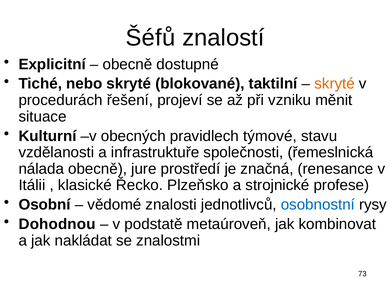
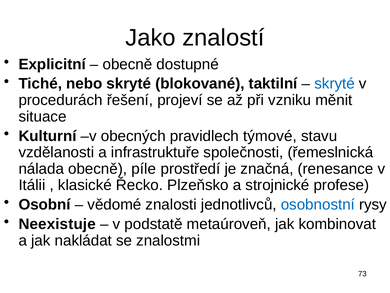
Šéfů: Šéfů -> Jako (151, 38)
skryté colour: orange -> blue (335, 84)
jure: jure -> píle (144, 169)
Dohodnou: Dohodnou -> Neexistuje (57, 224)
